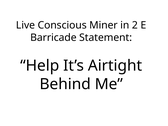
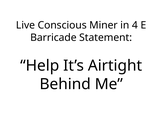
2: 2 -> 4 (135, 25)
